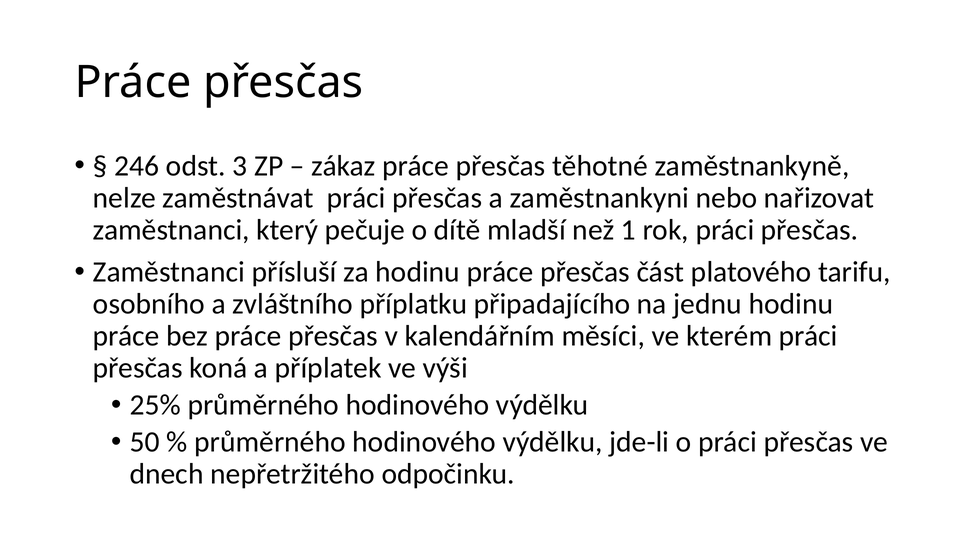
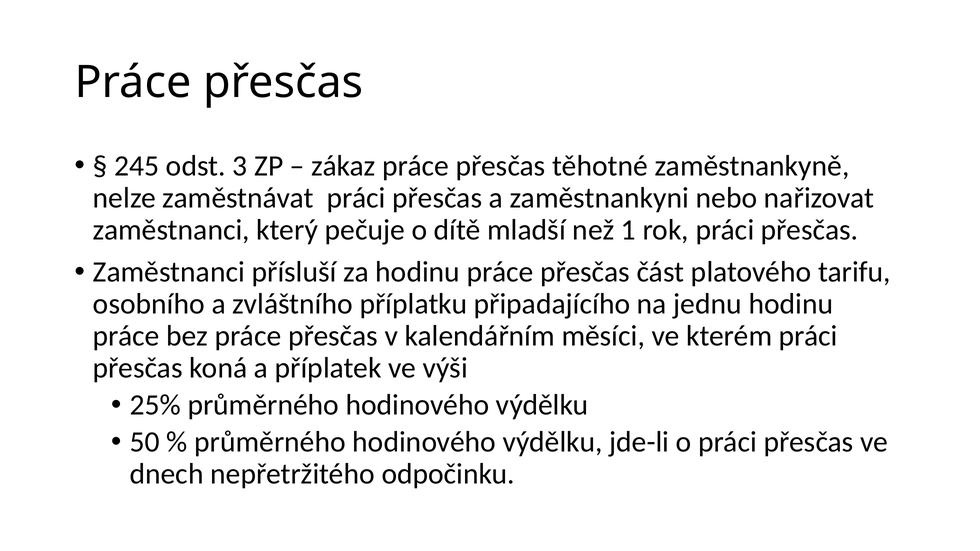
246: 246 -> 245 (137, 166)
